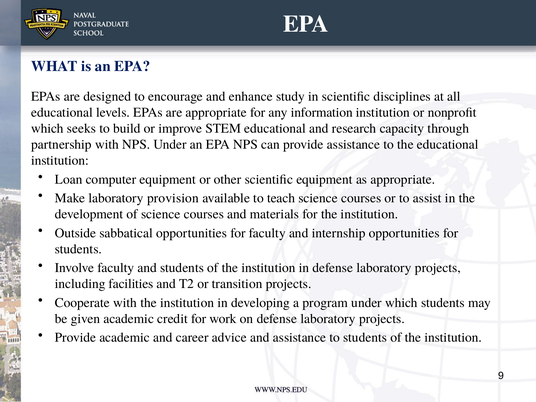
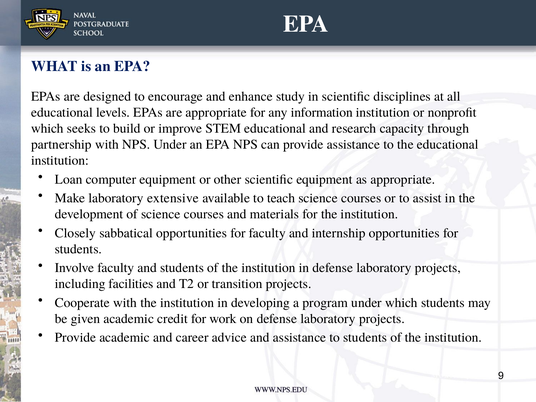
provision: provision -> extensive (173, 198)
Outside: Outside -> Closely (75, 233)
